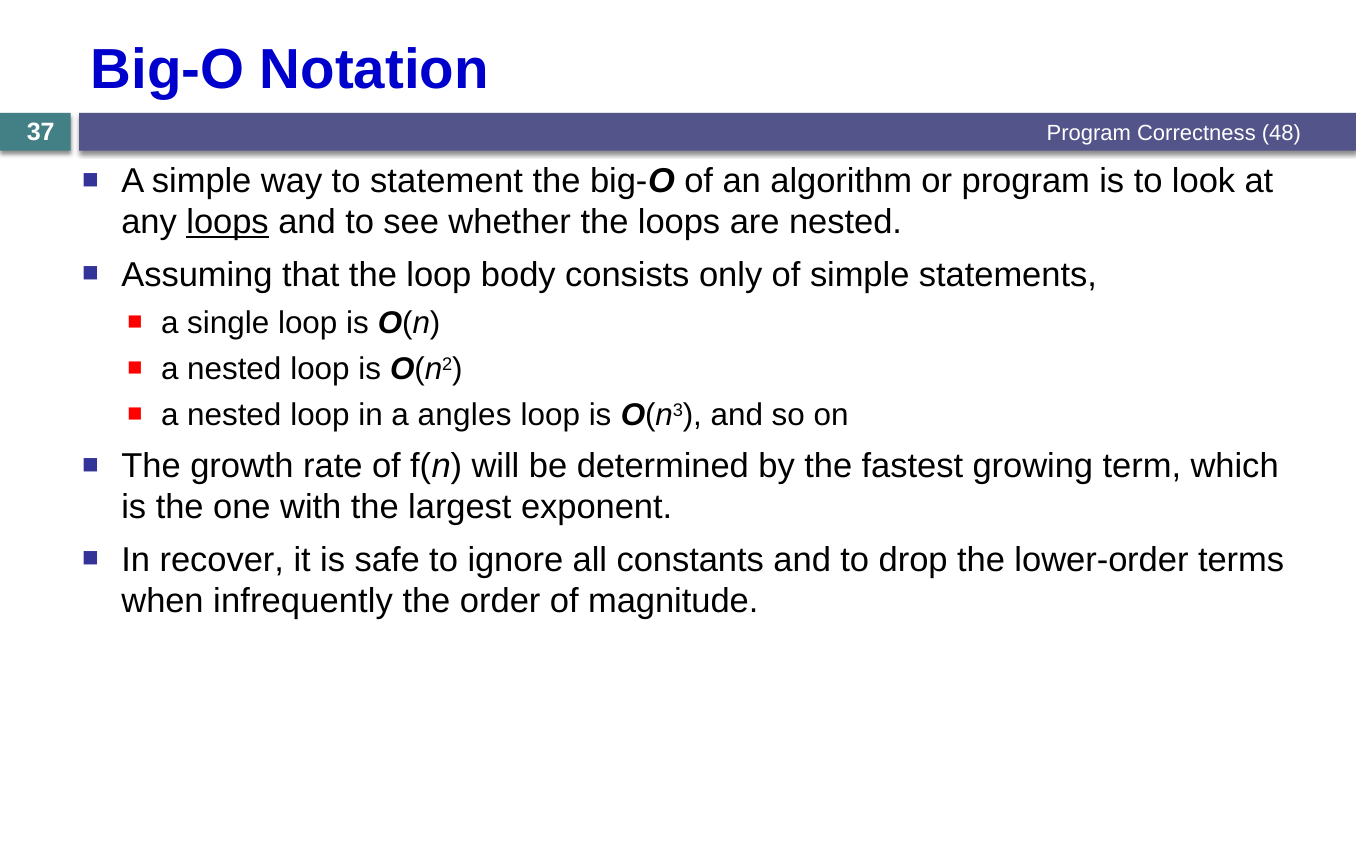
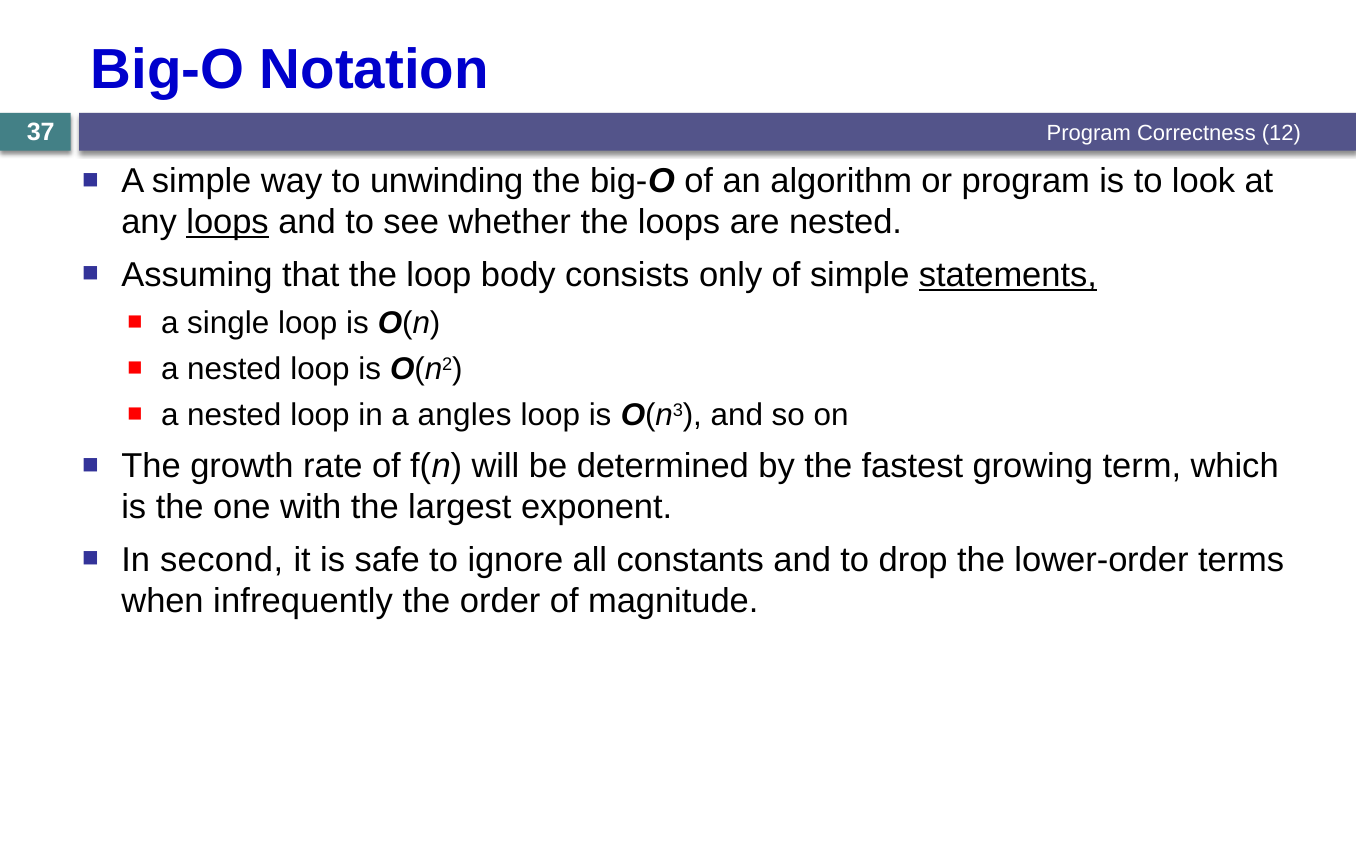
48: 48 -> 12 (1281, 133)
statement: statement -> unwinding (447, 181)
statements underline: none -> present (1008, 275)
recover: recover -> second (222, 560)
